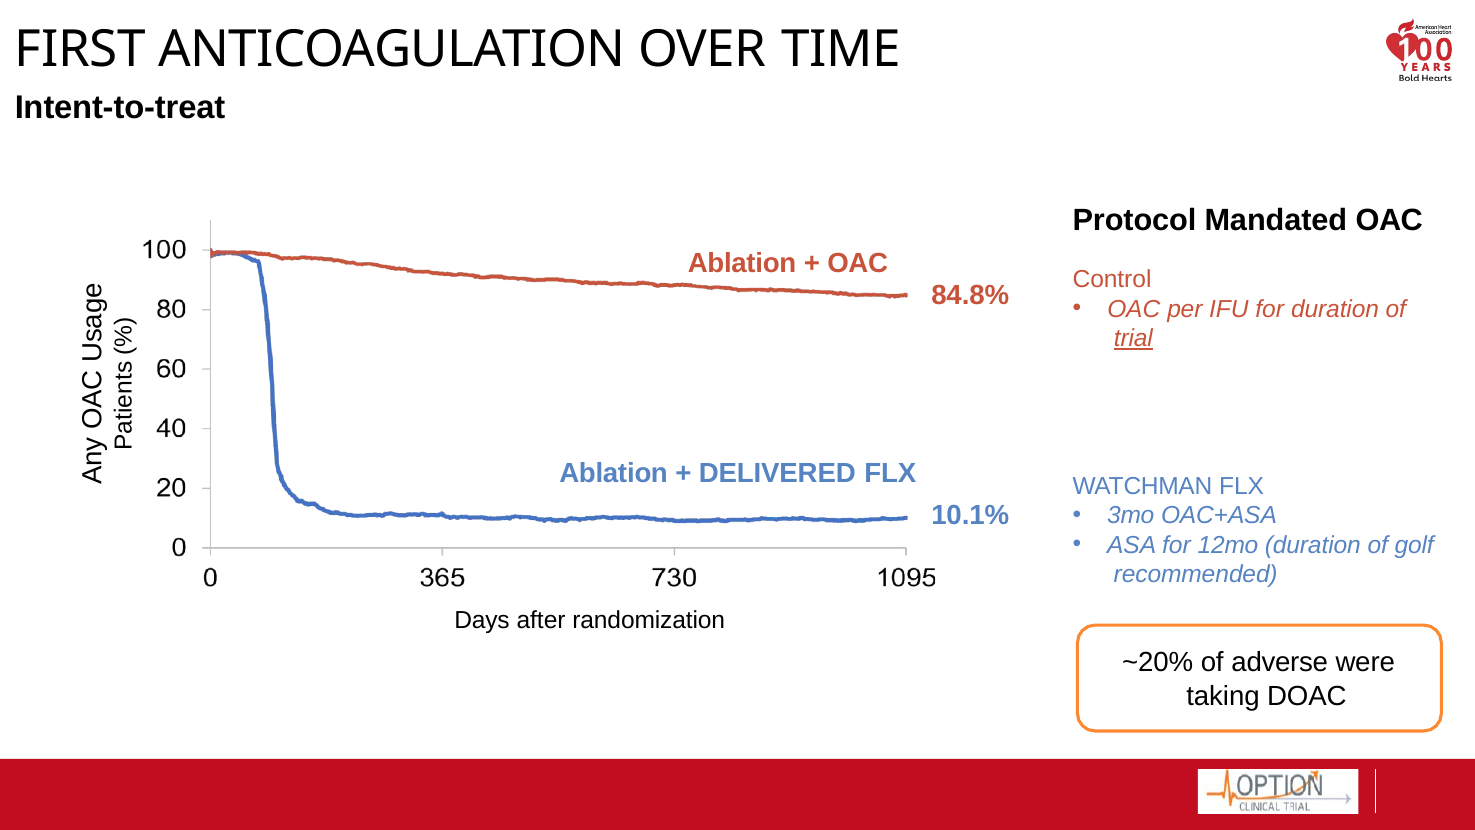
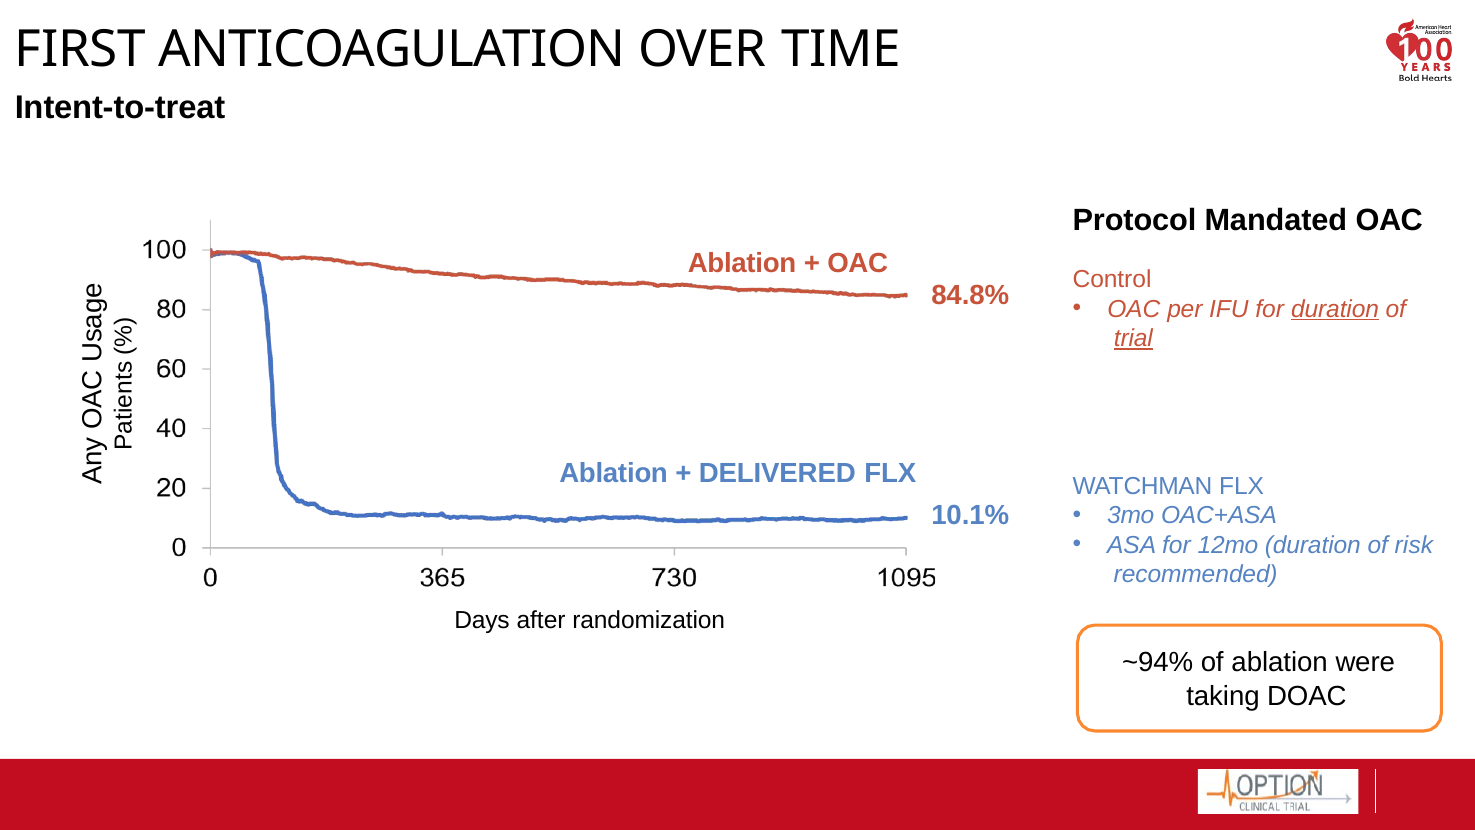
duration underline: none -> present (1335, 309)
golf: golf -> risk (1414, 545)
~20%: ~20% -> ~94% (1158, 663)
of adverse: adverse -> ablation (1280, 663)
